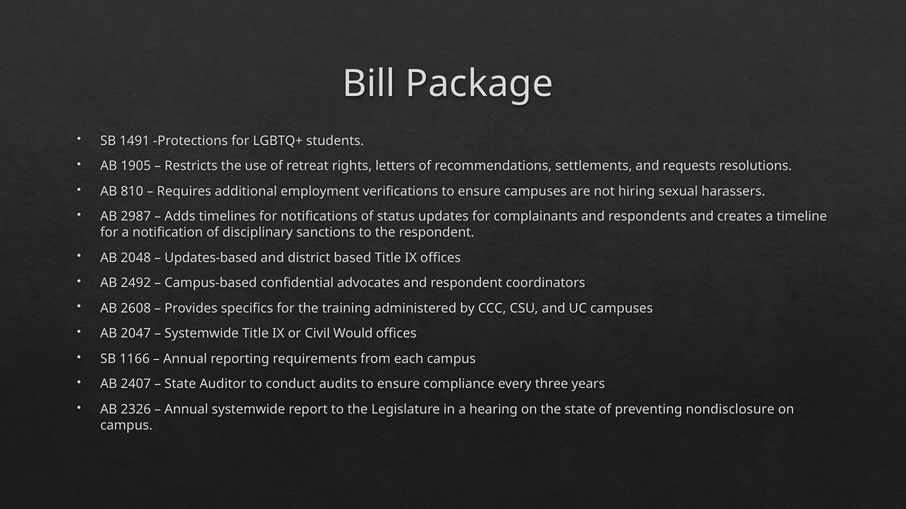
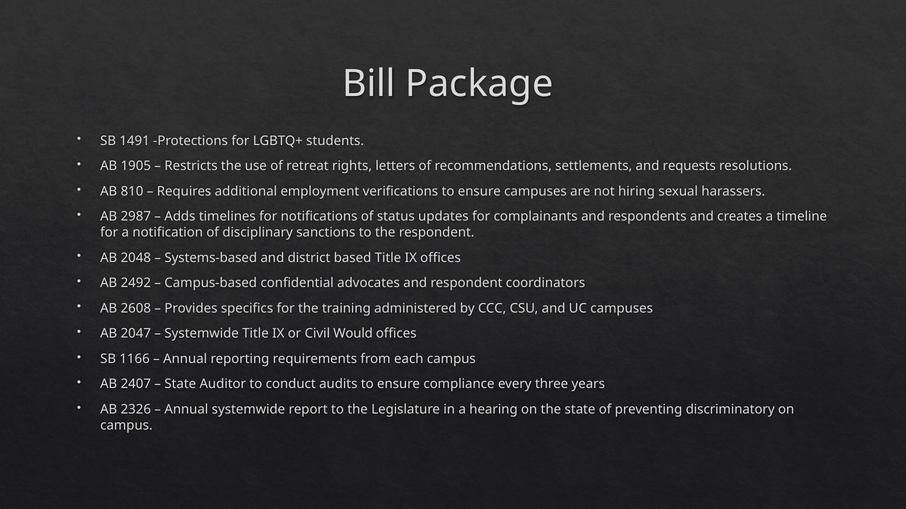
Updates-based: Updates-based -> Systems-based (211, 258)
nondisclosure: nondisclosure -> discriminatory (730, 410)
